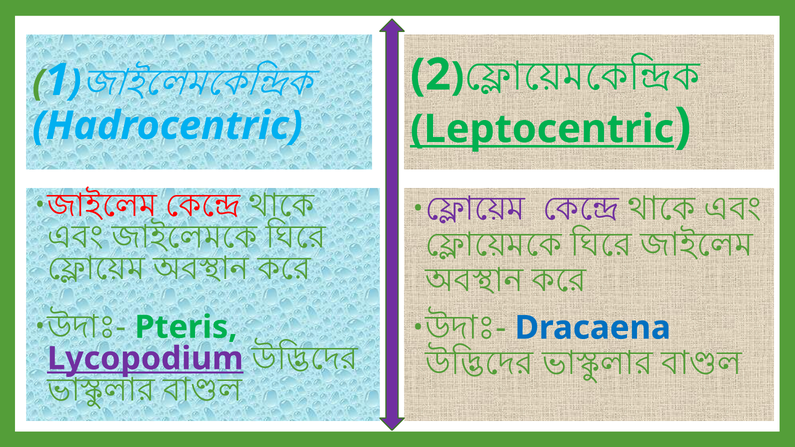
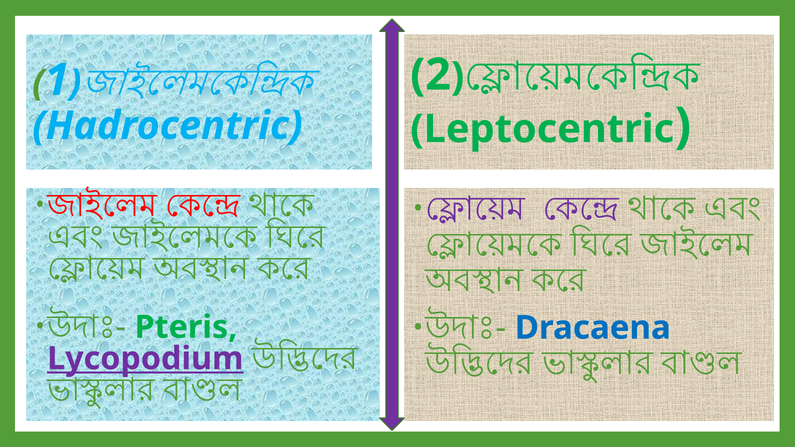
Leptocentric underline: present -> none (542, 129)
